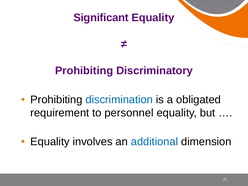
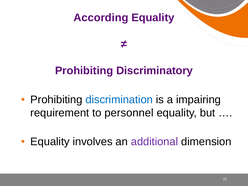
Significant: Significant -> According (101, 18)
obligated: obligated -> impairing (199, 100)
additional colour: blue -> purple (155, 142)
